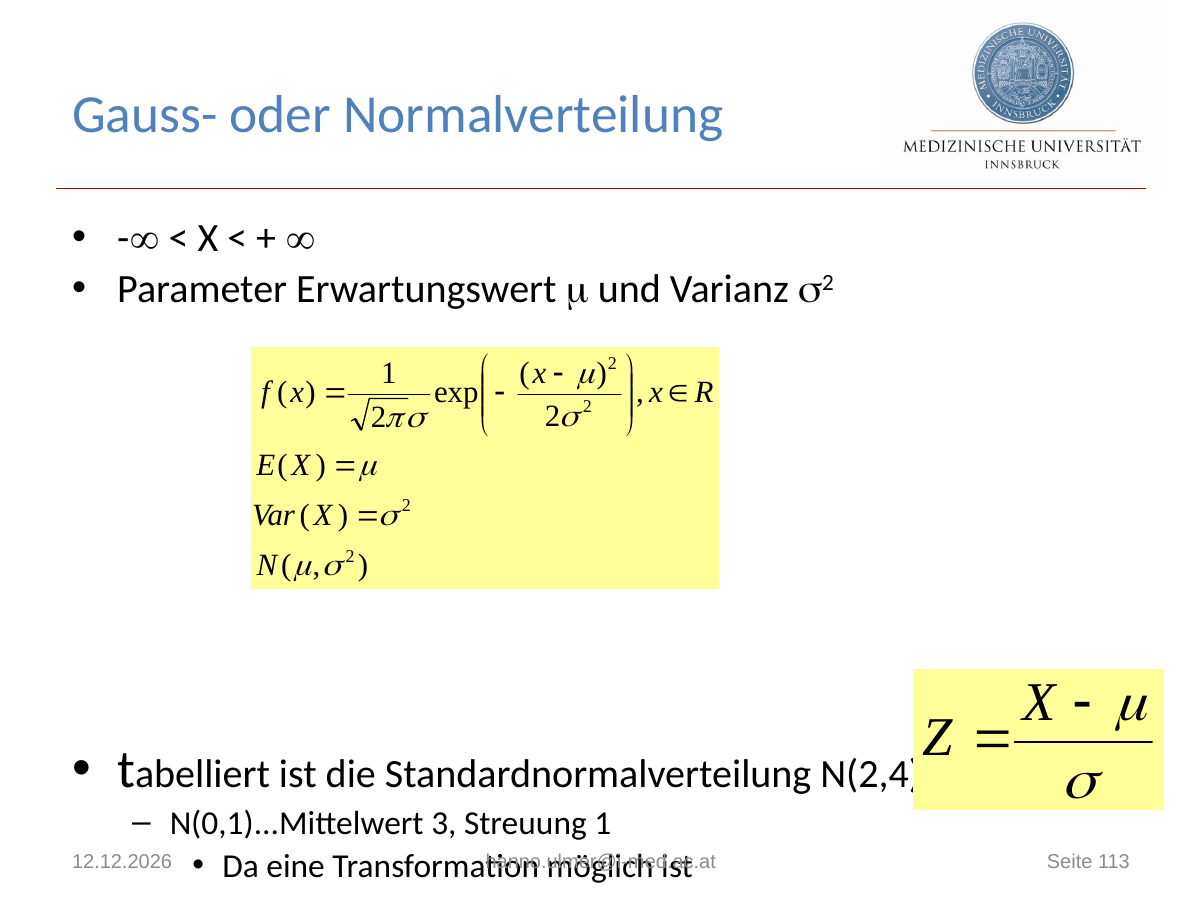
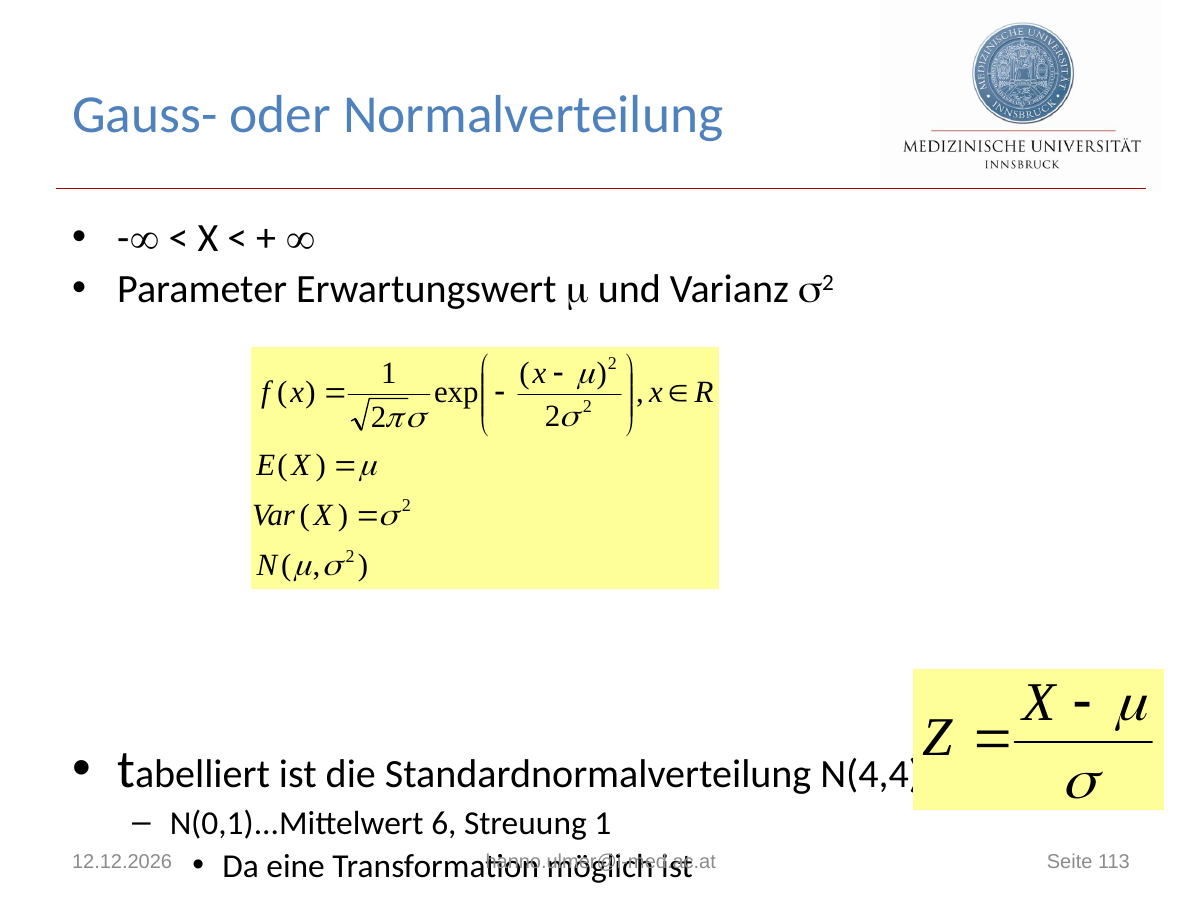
N(2,4: N(2,4 -> N(4,4 (871, 774)
3: 3 -> 6 (444, 823)
